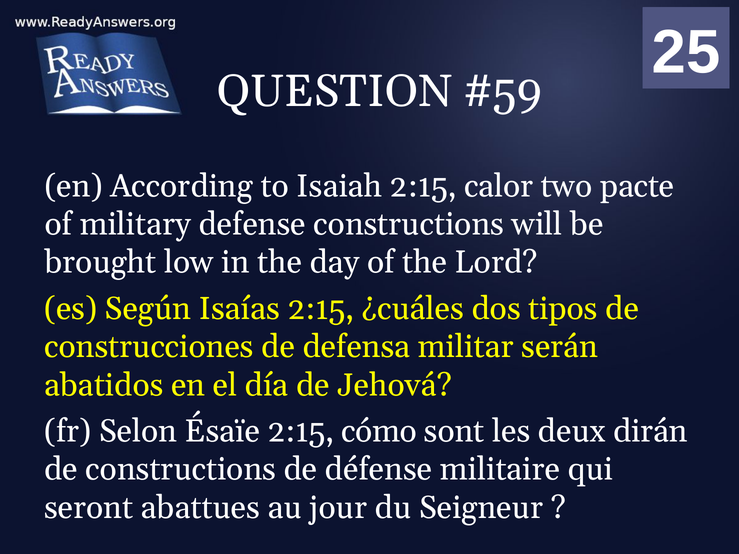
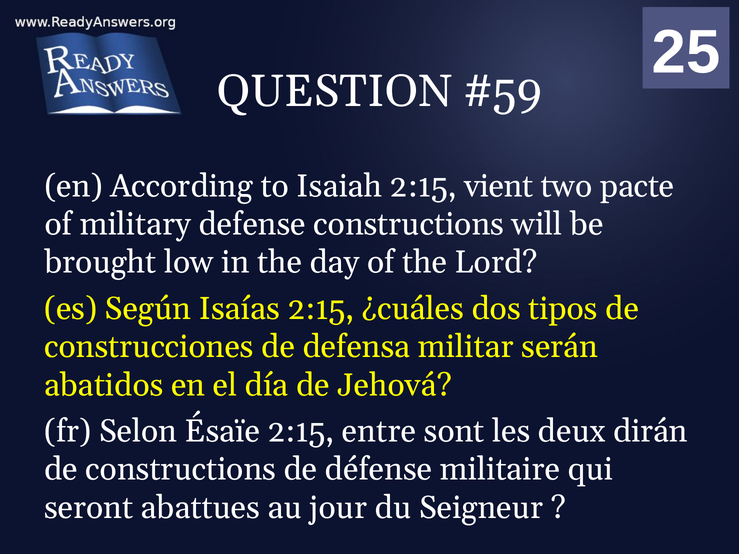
calor: calor -> vient (499, 186)
cómo: cómo -> entre (379, 431)
